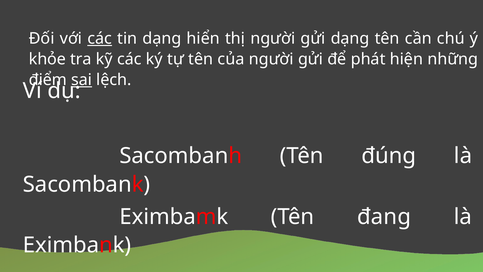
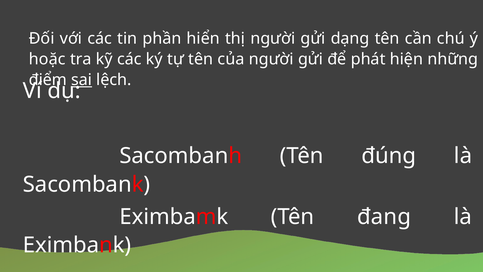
các underline: present -> none (100, 38)
tin dạng: dạng -> phần (162, 38)
khỏe: khỏe -> hoặc (47, 59)
